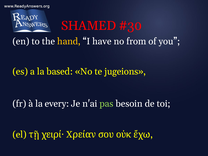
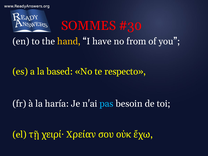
SHAMED: SHAMED -> SOMMES (89, 26)
jugeions: jugeions -> respecto (125, 72)
every: every -> haría (57, 104)
pas colour: light green -> light blue (106, 104)
